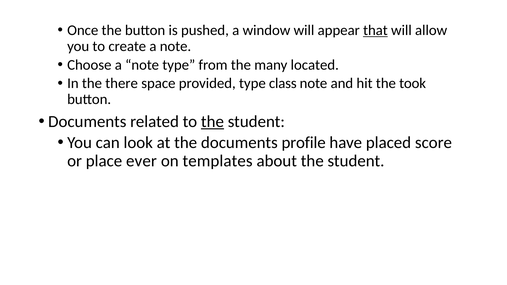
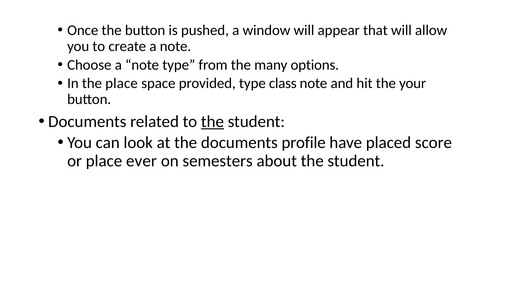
that underline: present -> none (375, 30)
located: located -> options (315, 65)
the there: there -> place (122, 83)
took: took -> your (413, 83)
templates: templates -> semesters (218, 161)
